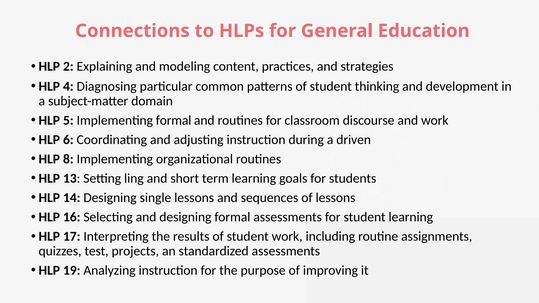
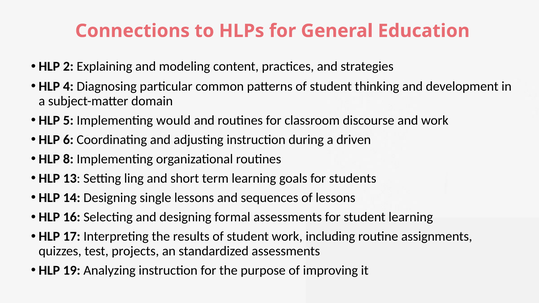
Implementing formal: formal -> would (173, 120)
